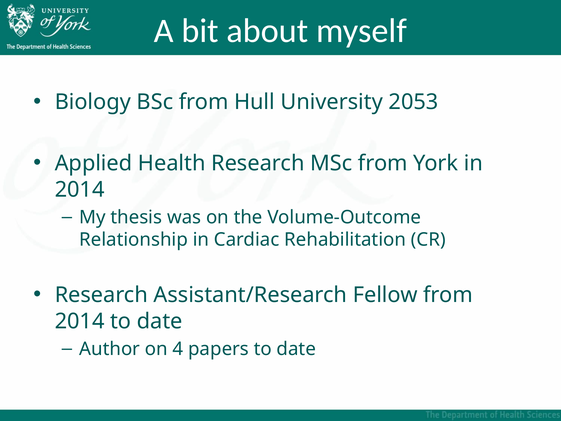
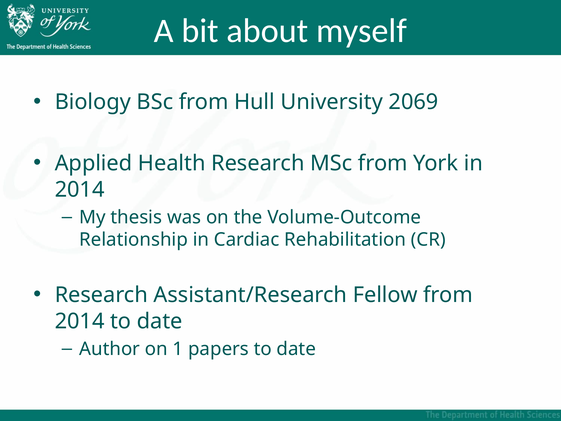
2053: 2053 -> 2069 (413, 102)
4: 4 -> 1 (178, 349)
